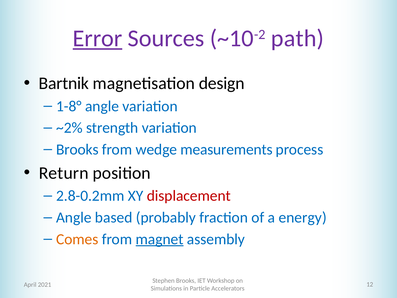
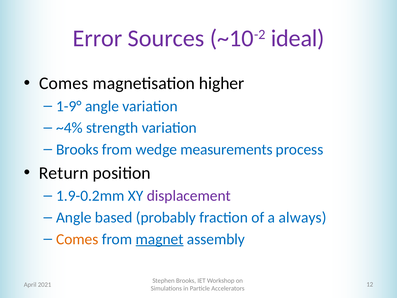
Error underline: present -> none (98, 38)
path: path -> ideal (298, 38)
Bartnik: Bartnik -> Comes (64, 83)
design: design -> higher (222, 83)
1-8°: 1-8° -> 1-9° (69, 106)
~2%: ~2% -> ~4% (69, 128)
2.8-0.2mm: 2.8-0.2mm -> 1.9-0.2mm (90, 196)
displacement colour: red -> purple (189, 196)
energy: energy -> always (303, 217)
